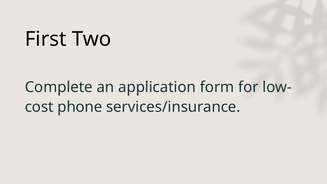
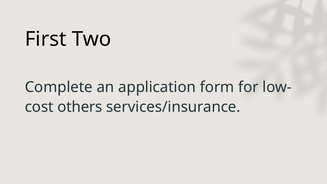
phone: phone -> others (80, 107)
